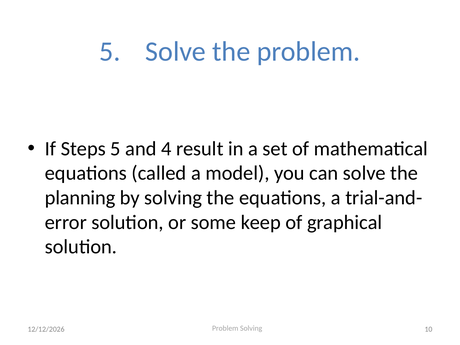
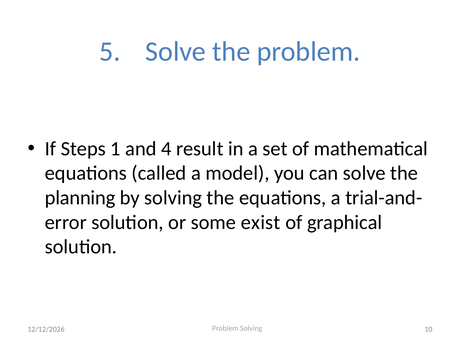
Steps 5: 5 -> 1 (115, 149)
keep: keep -> exist (261, 222)
